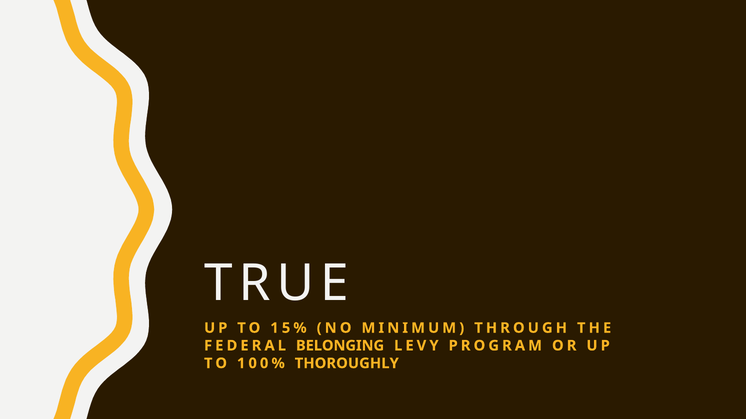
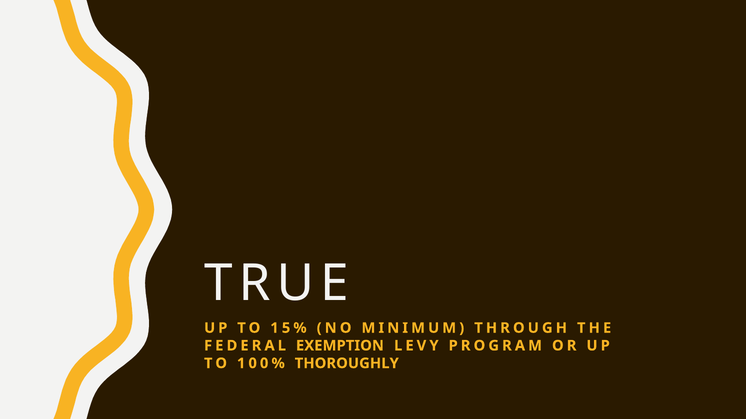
BELONGING: BELONGING -> EXEMPTION (340, 346)
